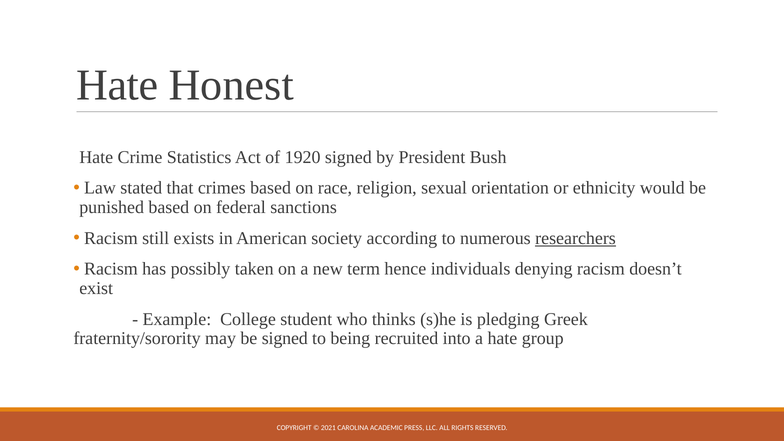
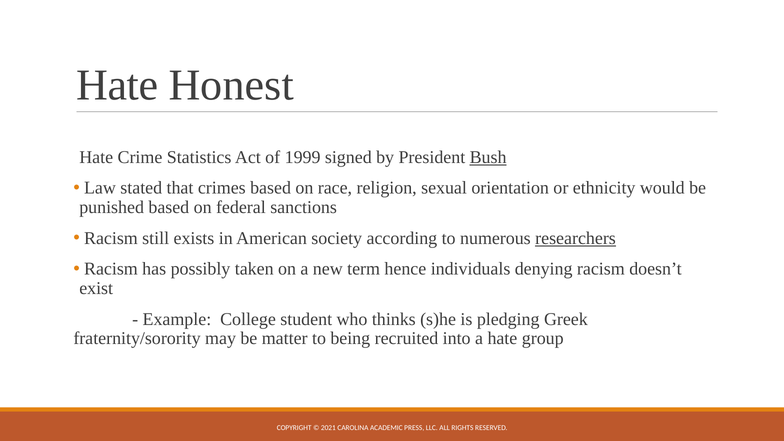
1920: 1920 -> 1999 (303, 157)
Bush underline: none -> present (488, 157)
be signed: signed -> matter (285, 339)
